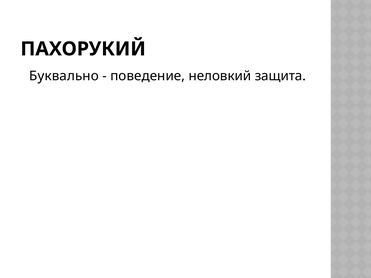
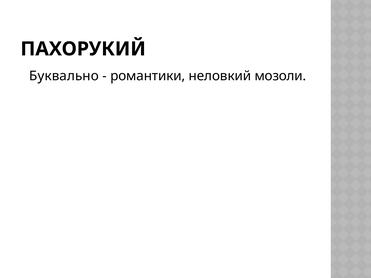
поведение: поведение -> романтики (148, 76)
защита: защита -> мозоли (280, 76)
